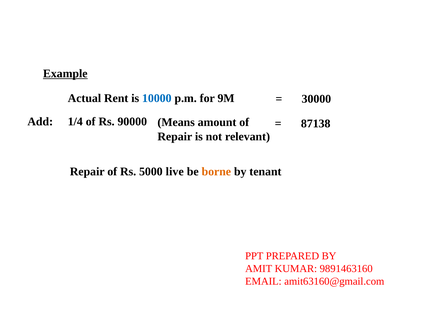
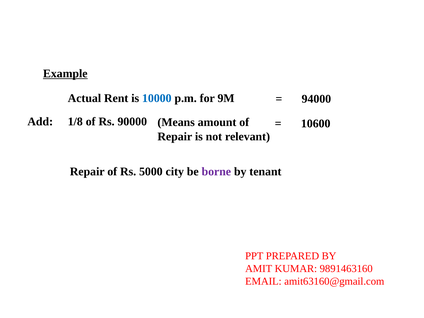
30000: 30000 -> 94000 (316, 99)
1/4: 1/4 -> 1/8 (75, 121)
87138: 87138 -> 10600 (316, 124)
live: live -> city (175, 172)
borne colour: orange -> purple (216, 172)
